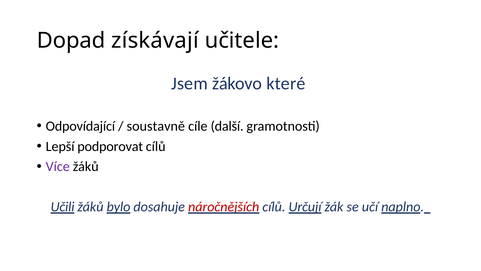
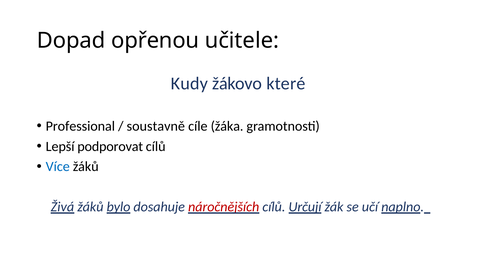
získávají: získávají -> opřenou (155, 40)
Jsem: Jsem -> Kudy (189, 83)
Odpovídající: Odpovídající -> Professional (80, 126)
další: další -> žáka (227, 126)
Více colour: purple -> blue (58, 166)
Učili: Učili -> Živá (62, 207)
